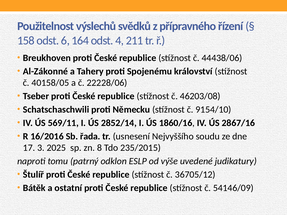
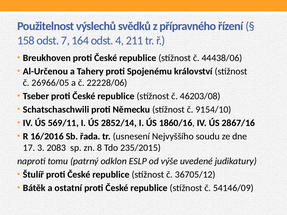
6: 6 -> 7 (65, 41)
Al-Zákonné: Al-Zákonné -> Al-Určenou (45, 71)
40158/05: 40158/05 -> 26966/05 (50, 83)
2025: 2025 -> 2083 (56, 148)
